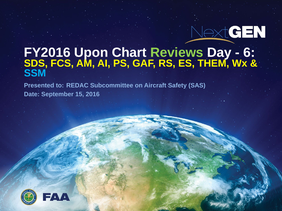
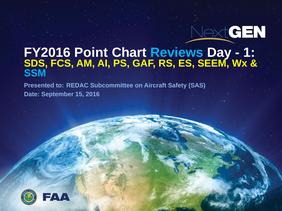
Upon: Upon -> Point (91, 53)
Reviews colour: light green -> light blue (177, 53)
6: 6 -> 1 (249, 53)
THEM: THEM -> SEEM (213, 63)
